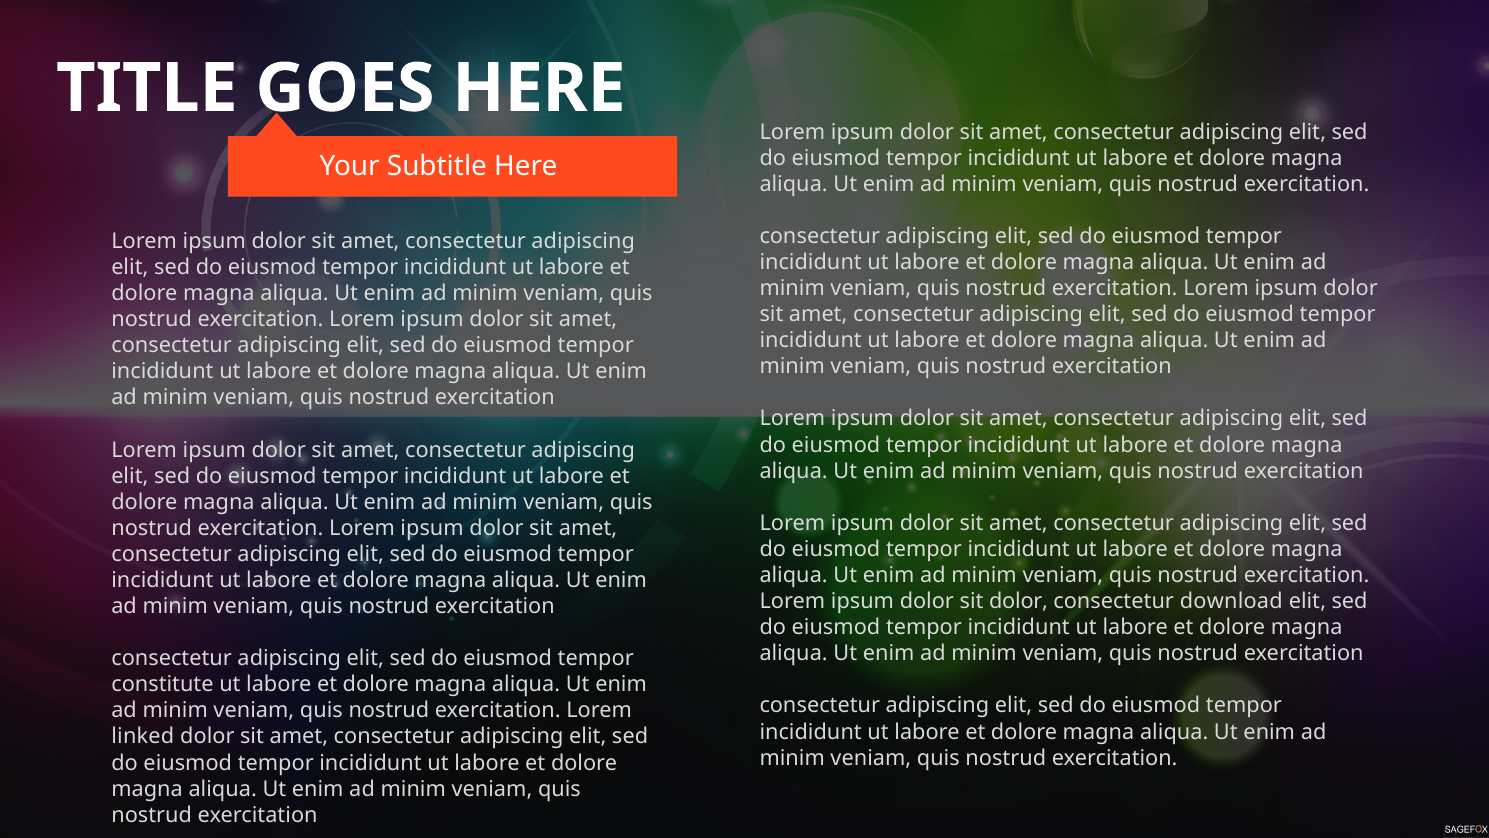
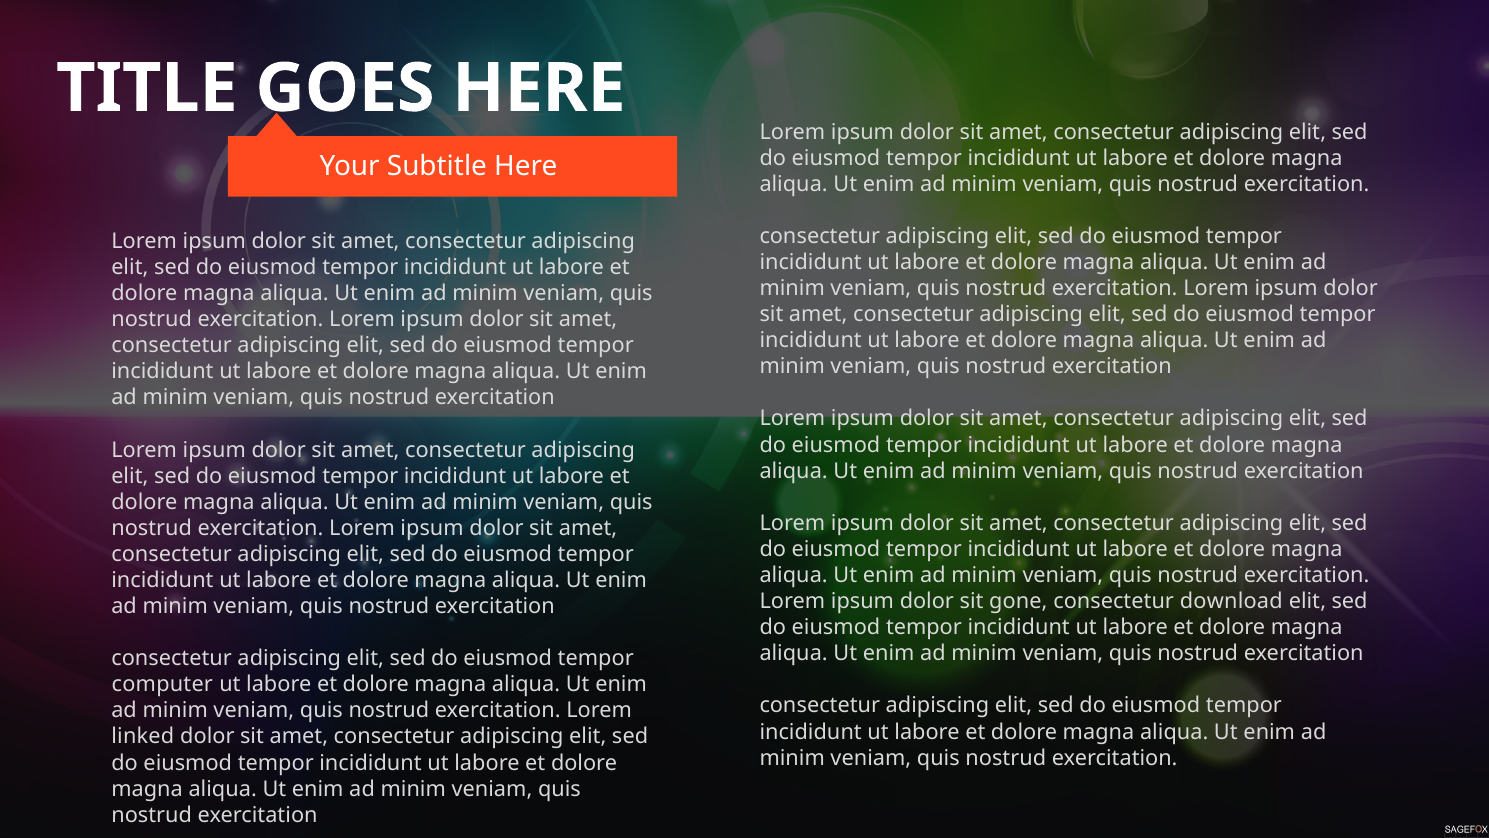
sit dolor: dolor -> gone (1018, 601)
constitute: constitute -> computer (162, 684)
